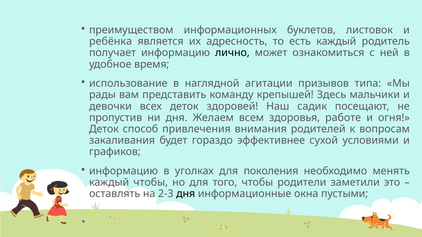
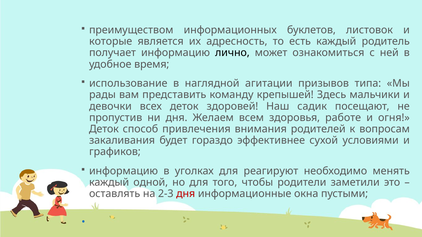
ребёнка: ребёнка -> которые (111, 42)
поколения: поколения -> реагируют (271, 171)
каждый чтобы: чтобы -> одной (151, 183)
дня colour: black -> red (186, 194)
